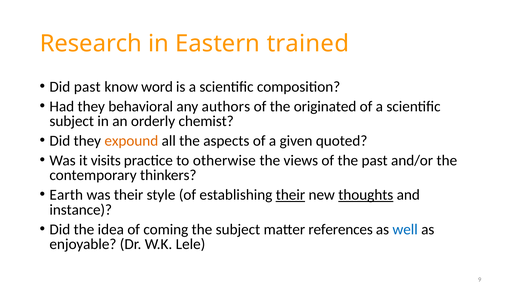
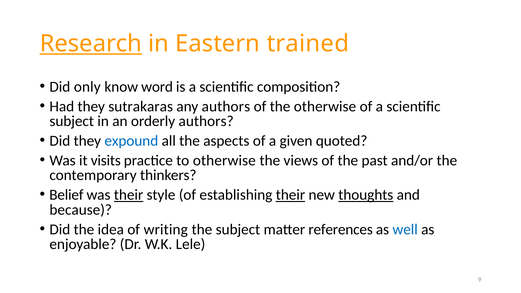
Research underline: none -> present (91, 44)
Did past: past -> only (87, 87)
behavioral: behavioral -> sutrakaras (141, 106)
the originated: originated -> otherwise (325, 106)
orderly chemist: chemist -> authors (206, 121)
expound colour: orange -> blue (131, 141)
Earth: Earth -> Belief (66, 195)
their underline: none -> present (129, 195)
instance: instance -> because (81, 210)
coming: coming -> writing (166, 229)
